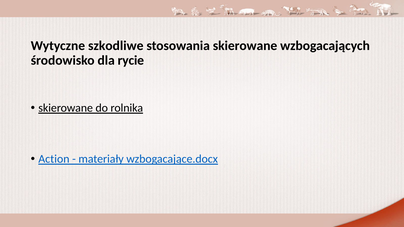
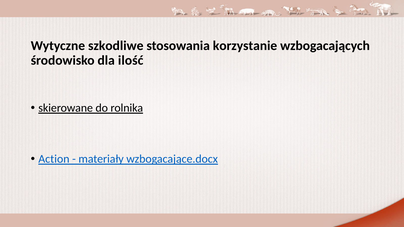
stosowania skierowane: skierowane -> korzystanie (245, 46)
rycie: rycie -> ilość (131, 60)
